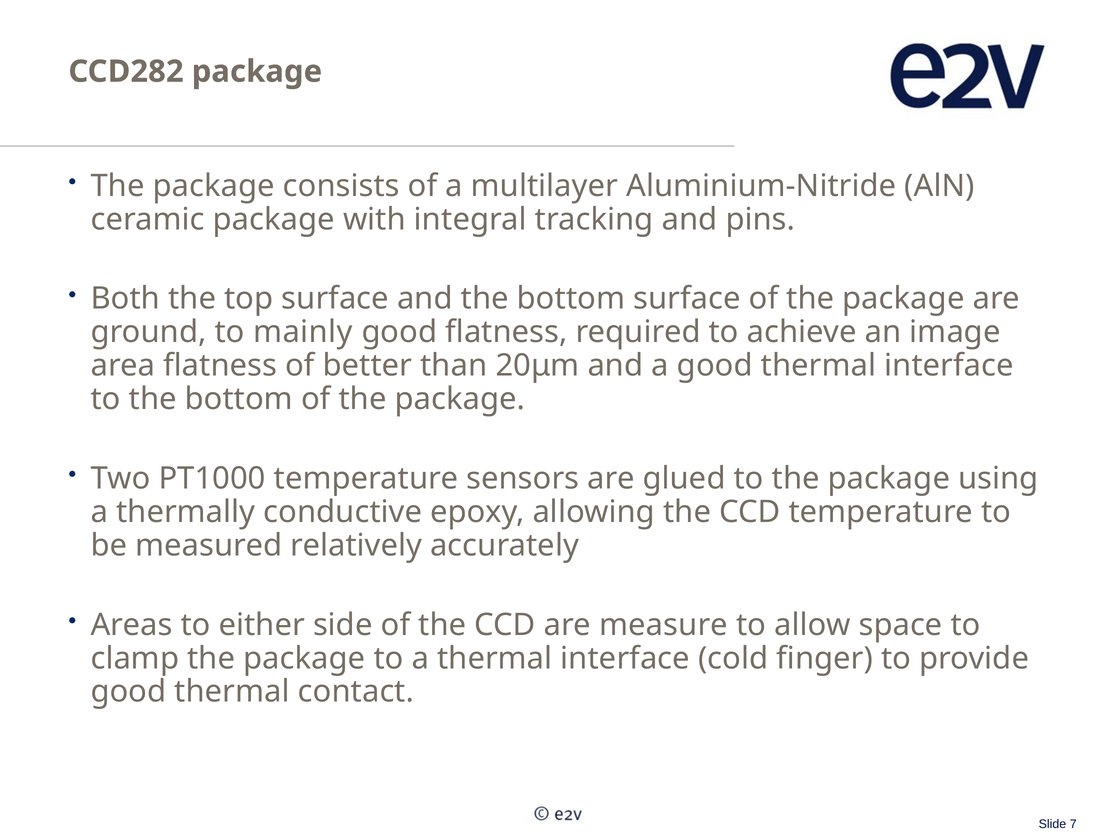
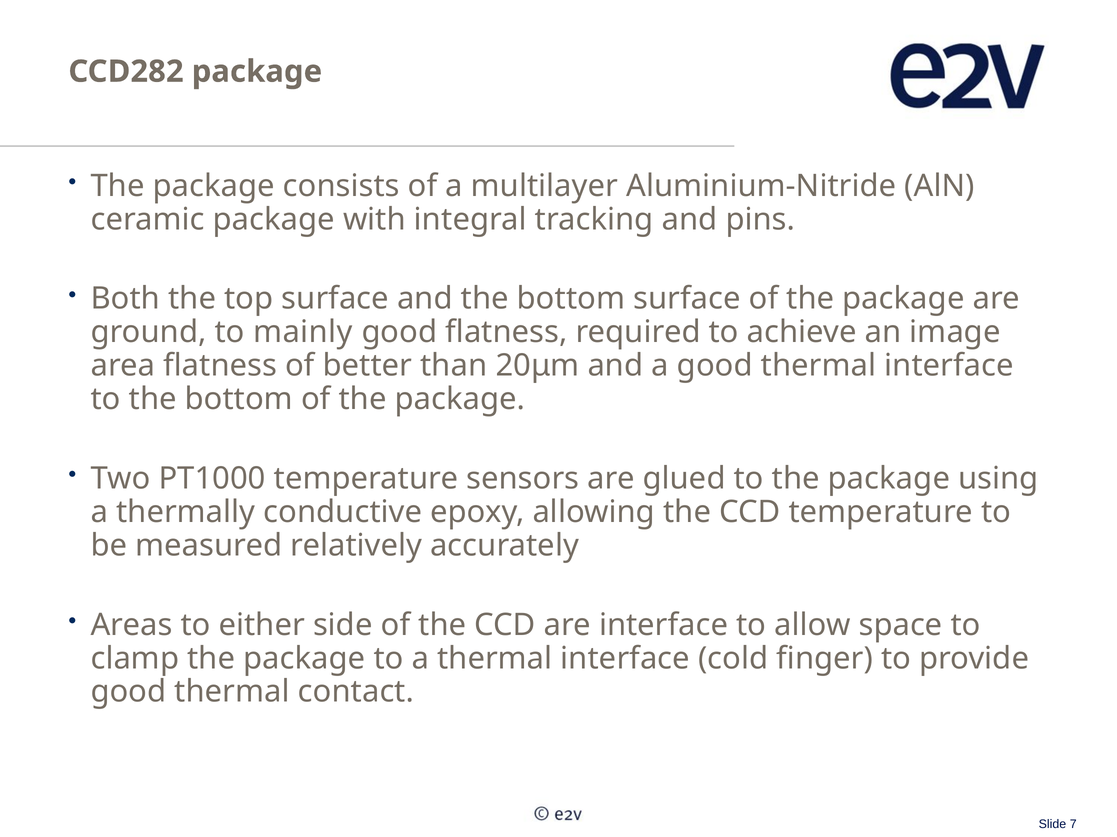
are measure: measure -> interface (664, 625)
